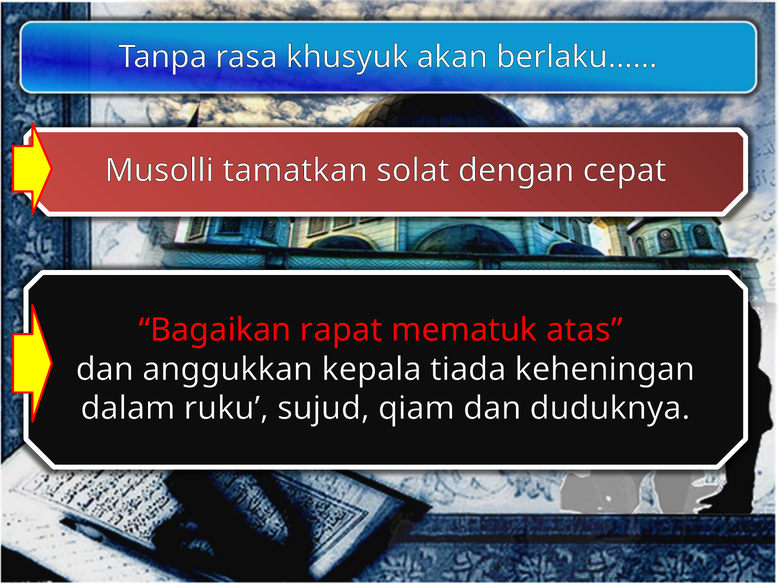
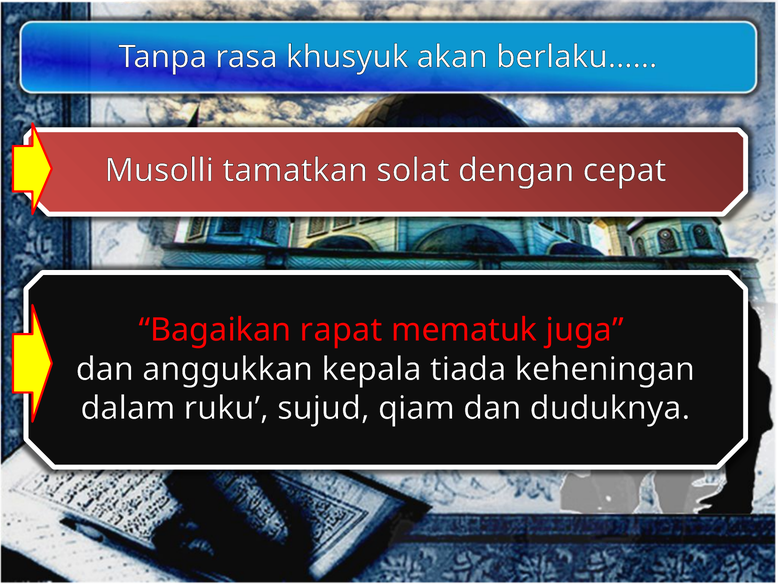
atas: atas -> juga (585, 330)
